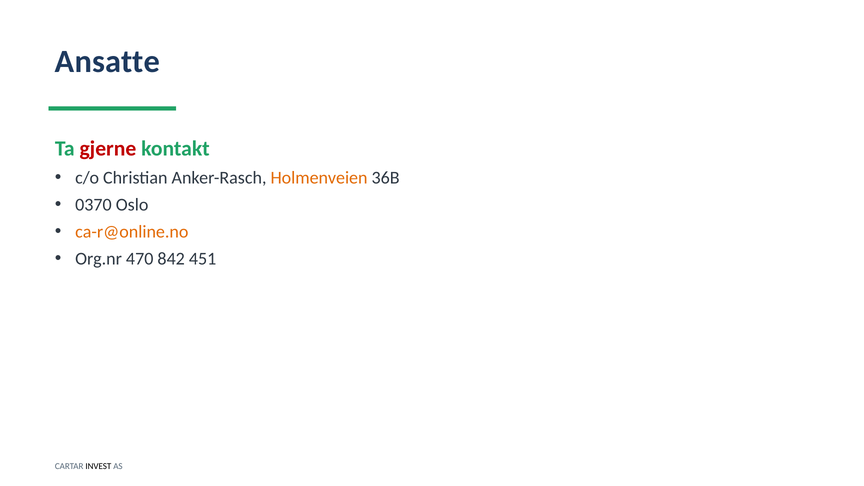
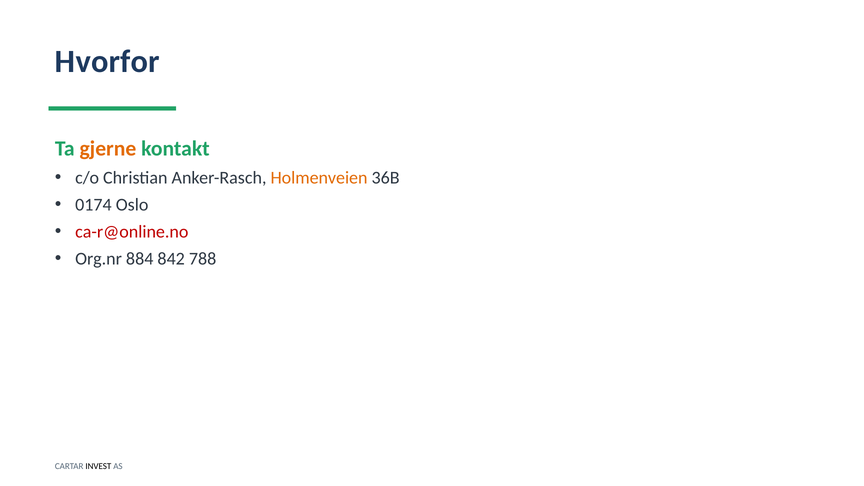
Ansatte: Ansatte -> Hvorfor (107, 62)
gjerne colour: red -> orange (108, 149)
0370: 0370 -> 0174 (93, 205)
ca-r@online.no colour: orange -> red (132, 232)
470: 470 -> 884 (140, 259)
451: 451 -> 788 (203, 259)
